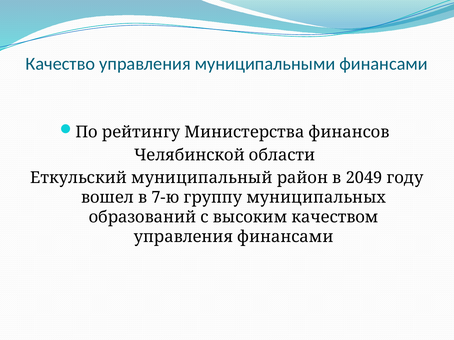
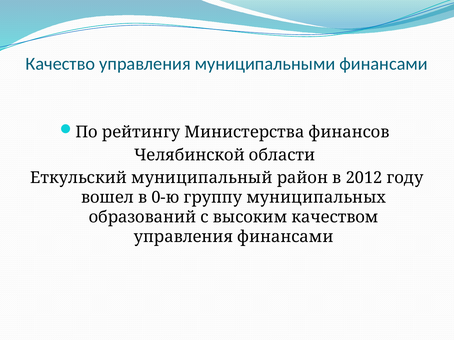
2049: 2049 -> 2012 (364, 178)
7-ю: 7-ю -> 0-ю (165, 198)
